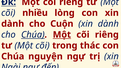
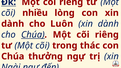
Cuộn: Cuộn -> Luôn (62, 24)
Một underline: present -> none (62, 35)
nguyện: nguyện -> thưởng (46, 56)
